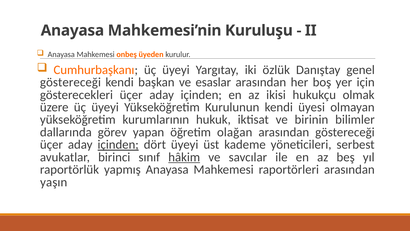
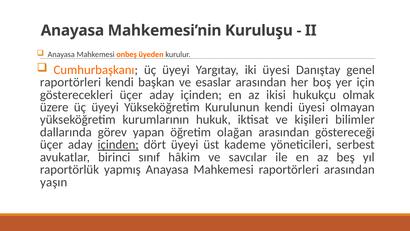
iki özlük: özlük -> üyesi (276, 70)
göstereceği: göstereceği -> raportörleri (71, 82)
birinin: birinin -> kişileri (311, 120)
hâkim underline: present -> none (184, 157)
